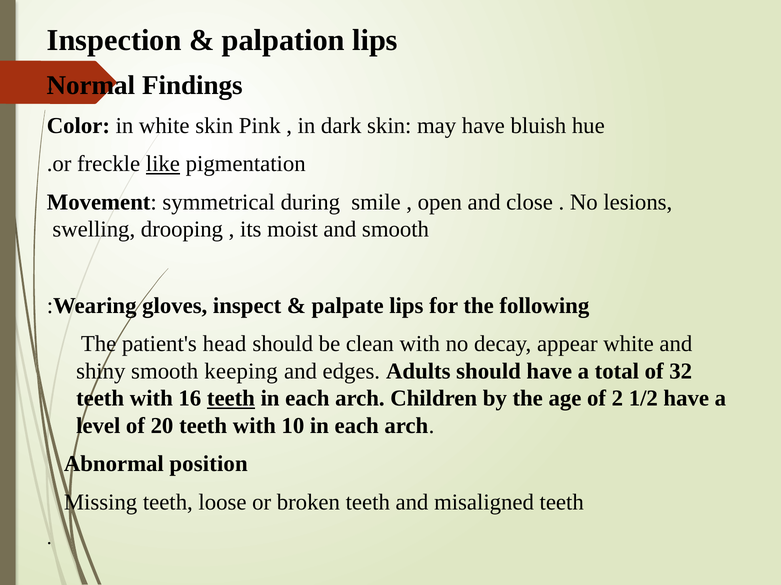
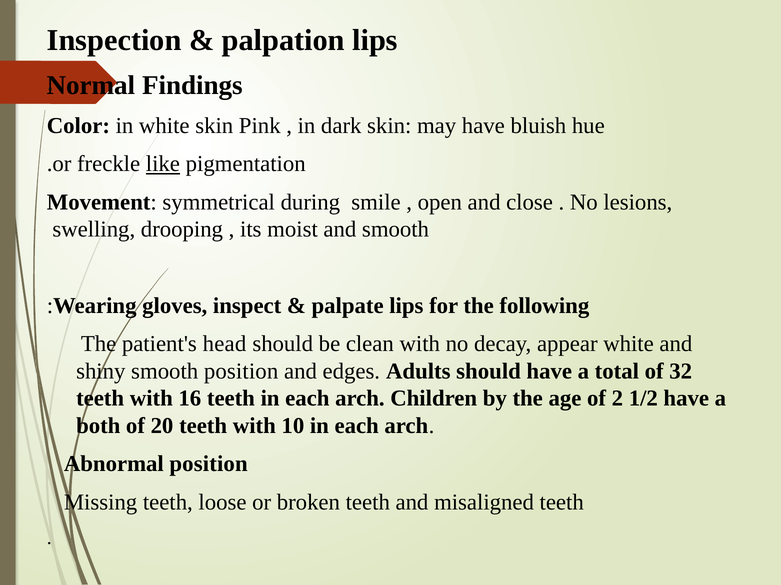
smooth keeping: keeping -> position (241, 372)
teeth underline: present -> none (231, 399)
level: level -> both (98, 426)
